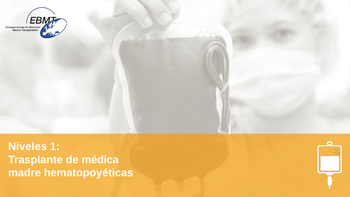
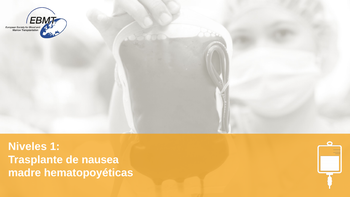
médica: médica -> nausea (100, 160)
